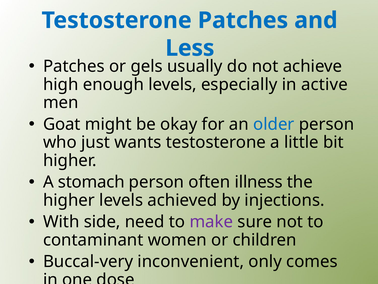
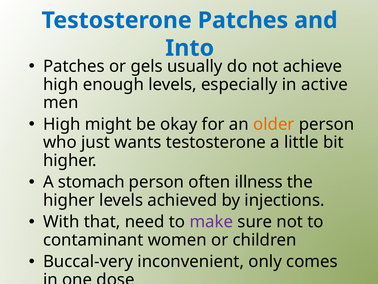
Less: Less -> Into (190, 48)
Goat: Goat -> High (62, 124)
older colour: blue -> orange (274, 124)
side: side -> that (102, 222)
